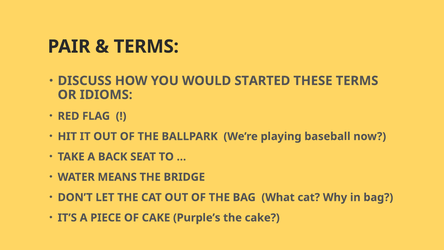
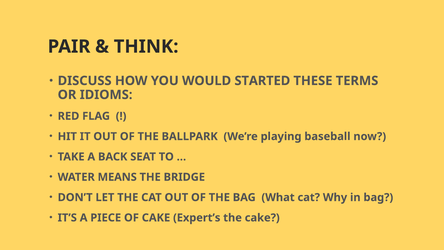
TERMS: TERMS -> THINK (146, 47)
Purple’s: Purple’s -> Expert’s (197, 218)
